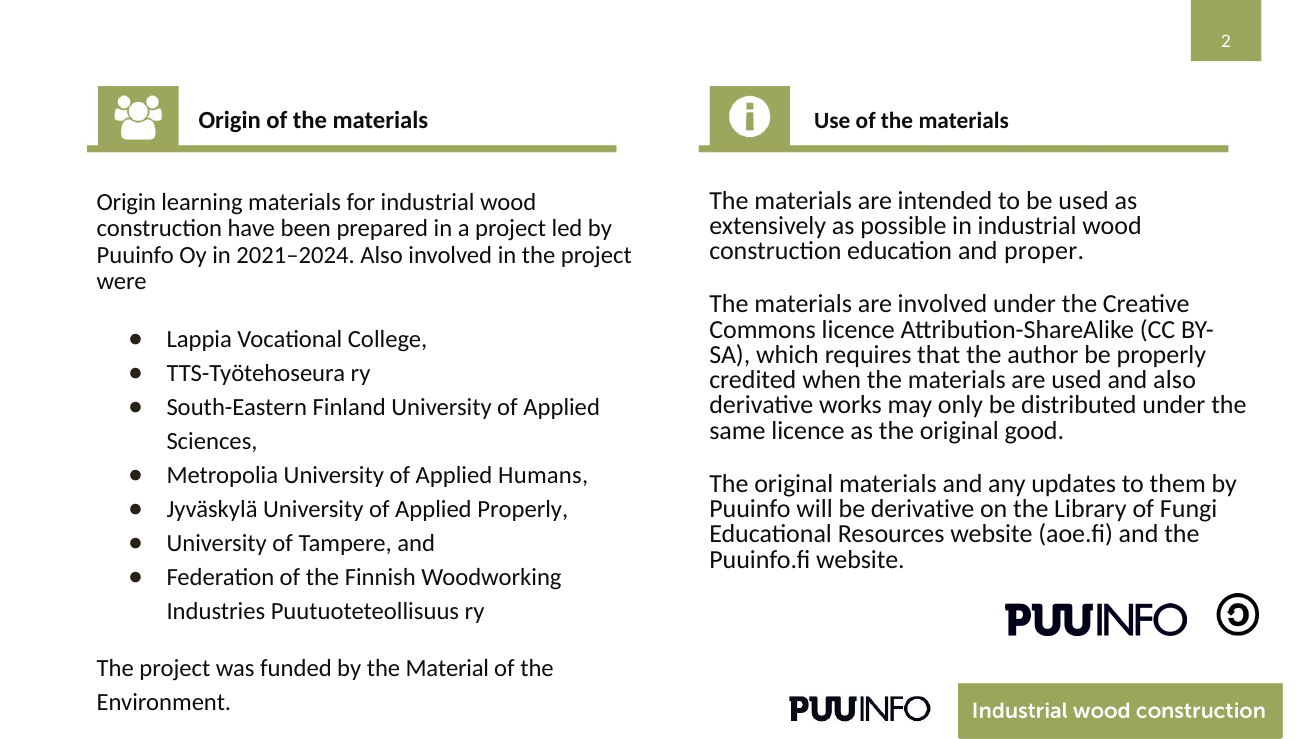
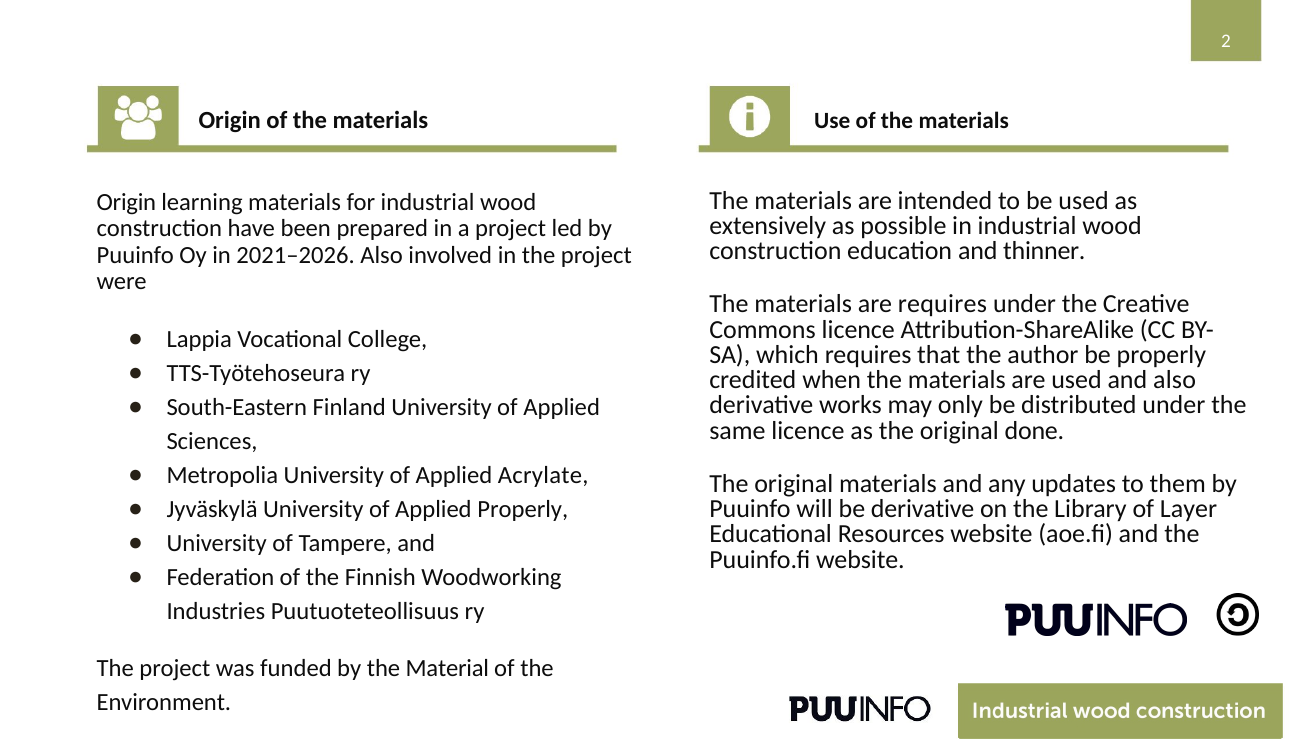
proper: proper -> thinner (1044, 251)
2021–2024: 2021–2024 -> 2021–2026 (296, 255)
are involved: involved -> requires (942, 305)
good: good -> done (1034, 431)
Humans: Humans -> Acrylate (543, 476)
Fungi: Fungi -> Layer (1189, 510)
